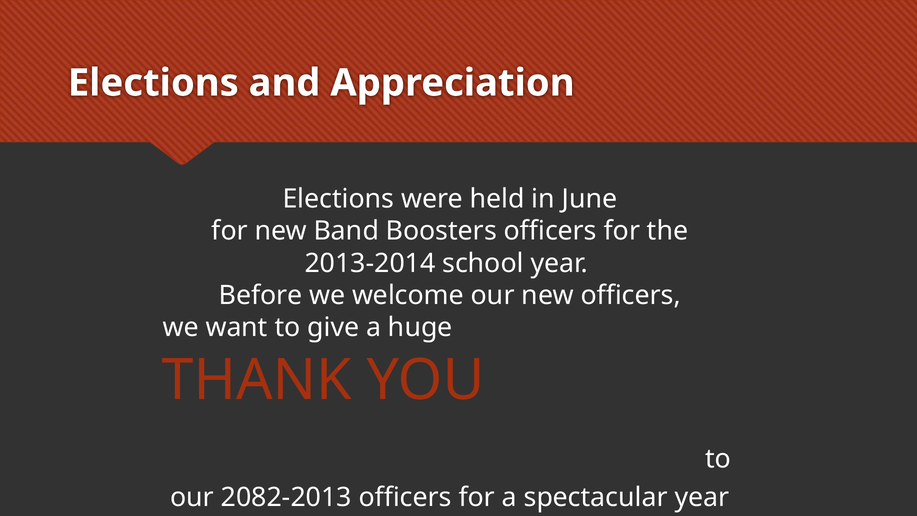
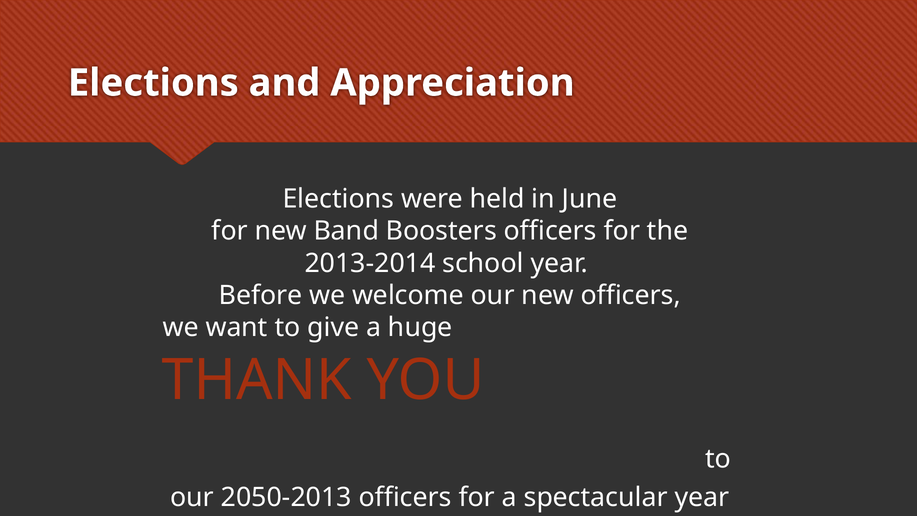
2082-2013: 2082-2013 -> 2050-2013 (286, 497)
